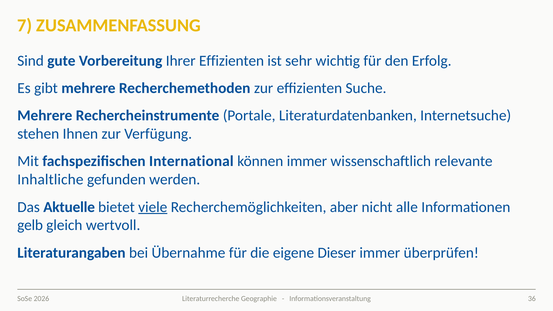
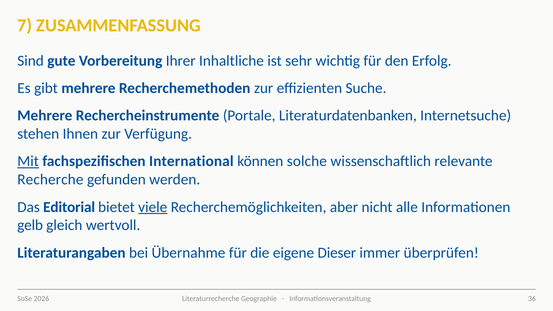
Ihrer Effizienten: Effizienten -> Inhaltliche (231, 61)
Mit underline: none -> present (28, 161)
können immer: immer -> solche (307, 161)
Inhaltliche: Inhaltliche -> Recherche (50, 180)
Aktuelle: Aktuelle -> Editorial (69, 207)
